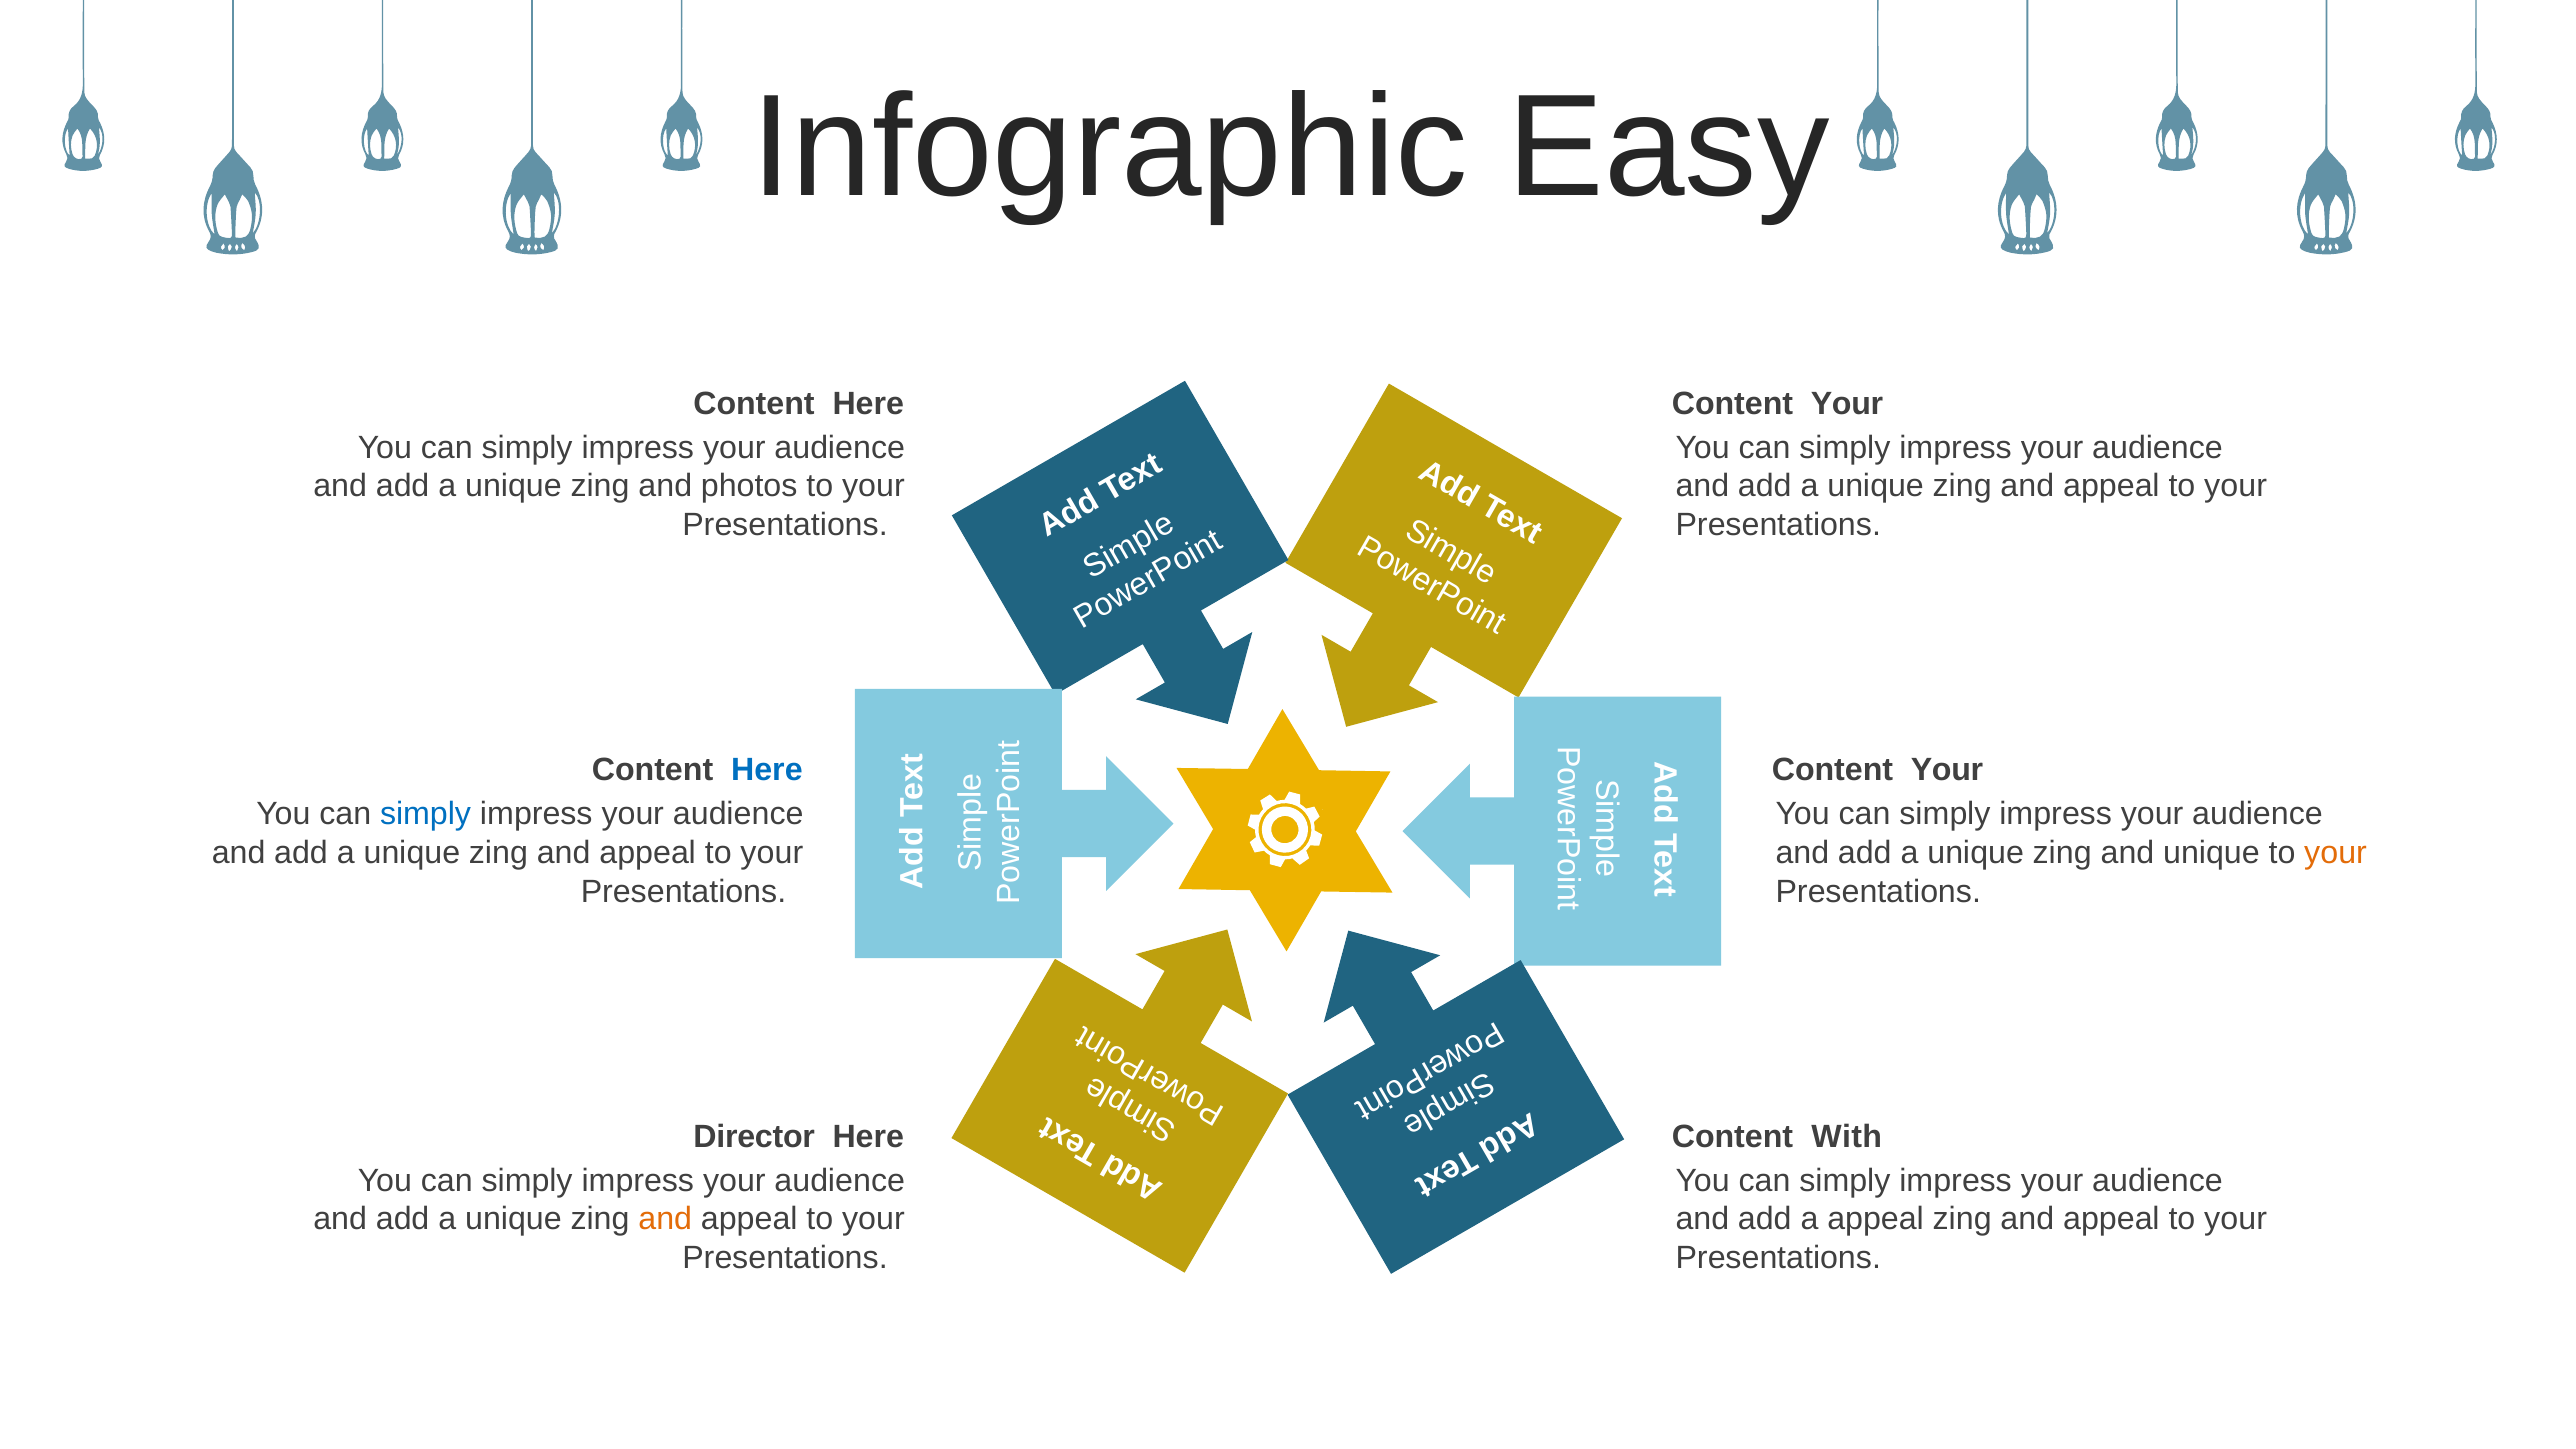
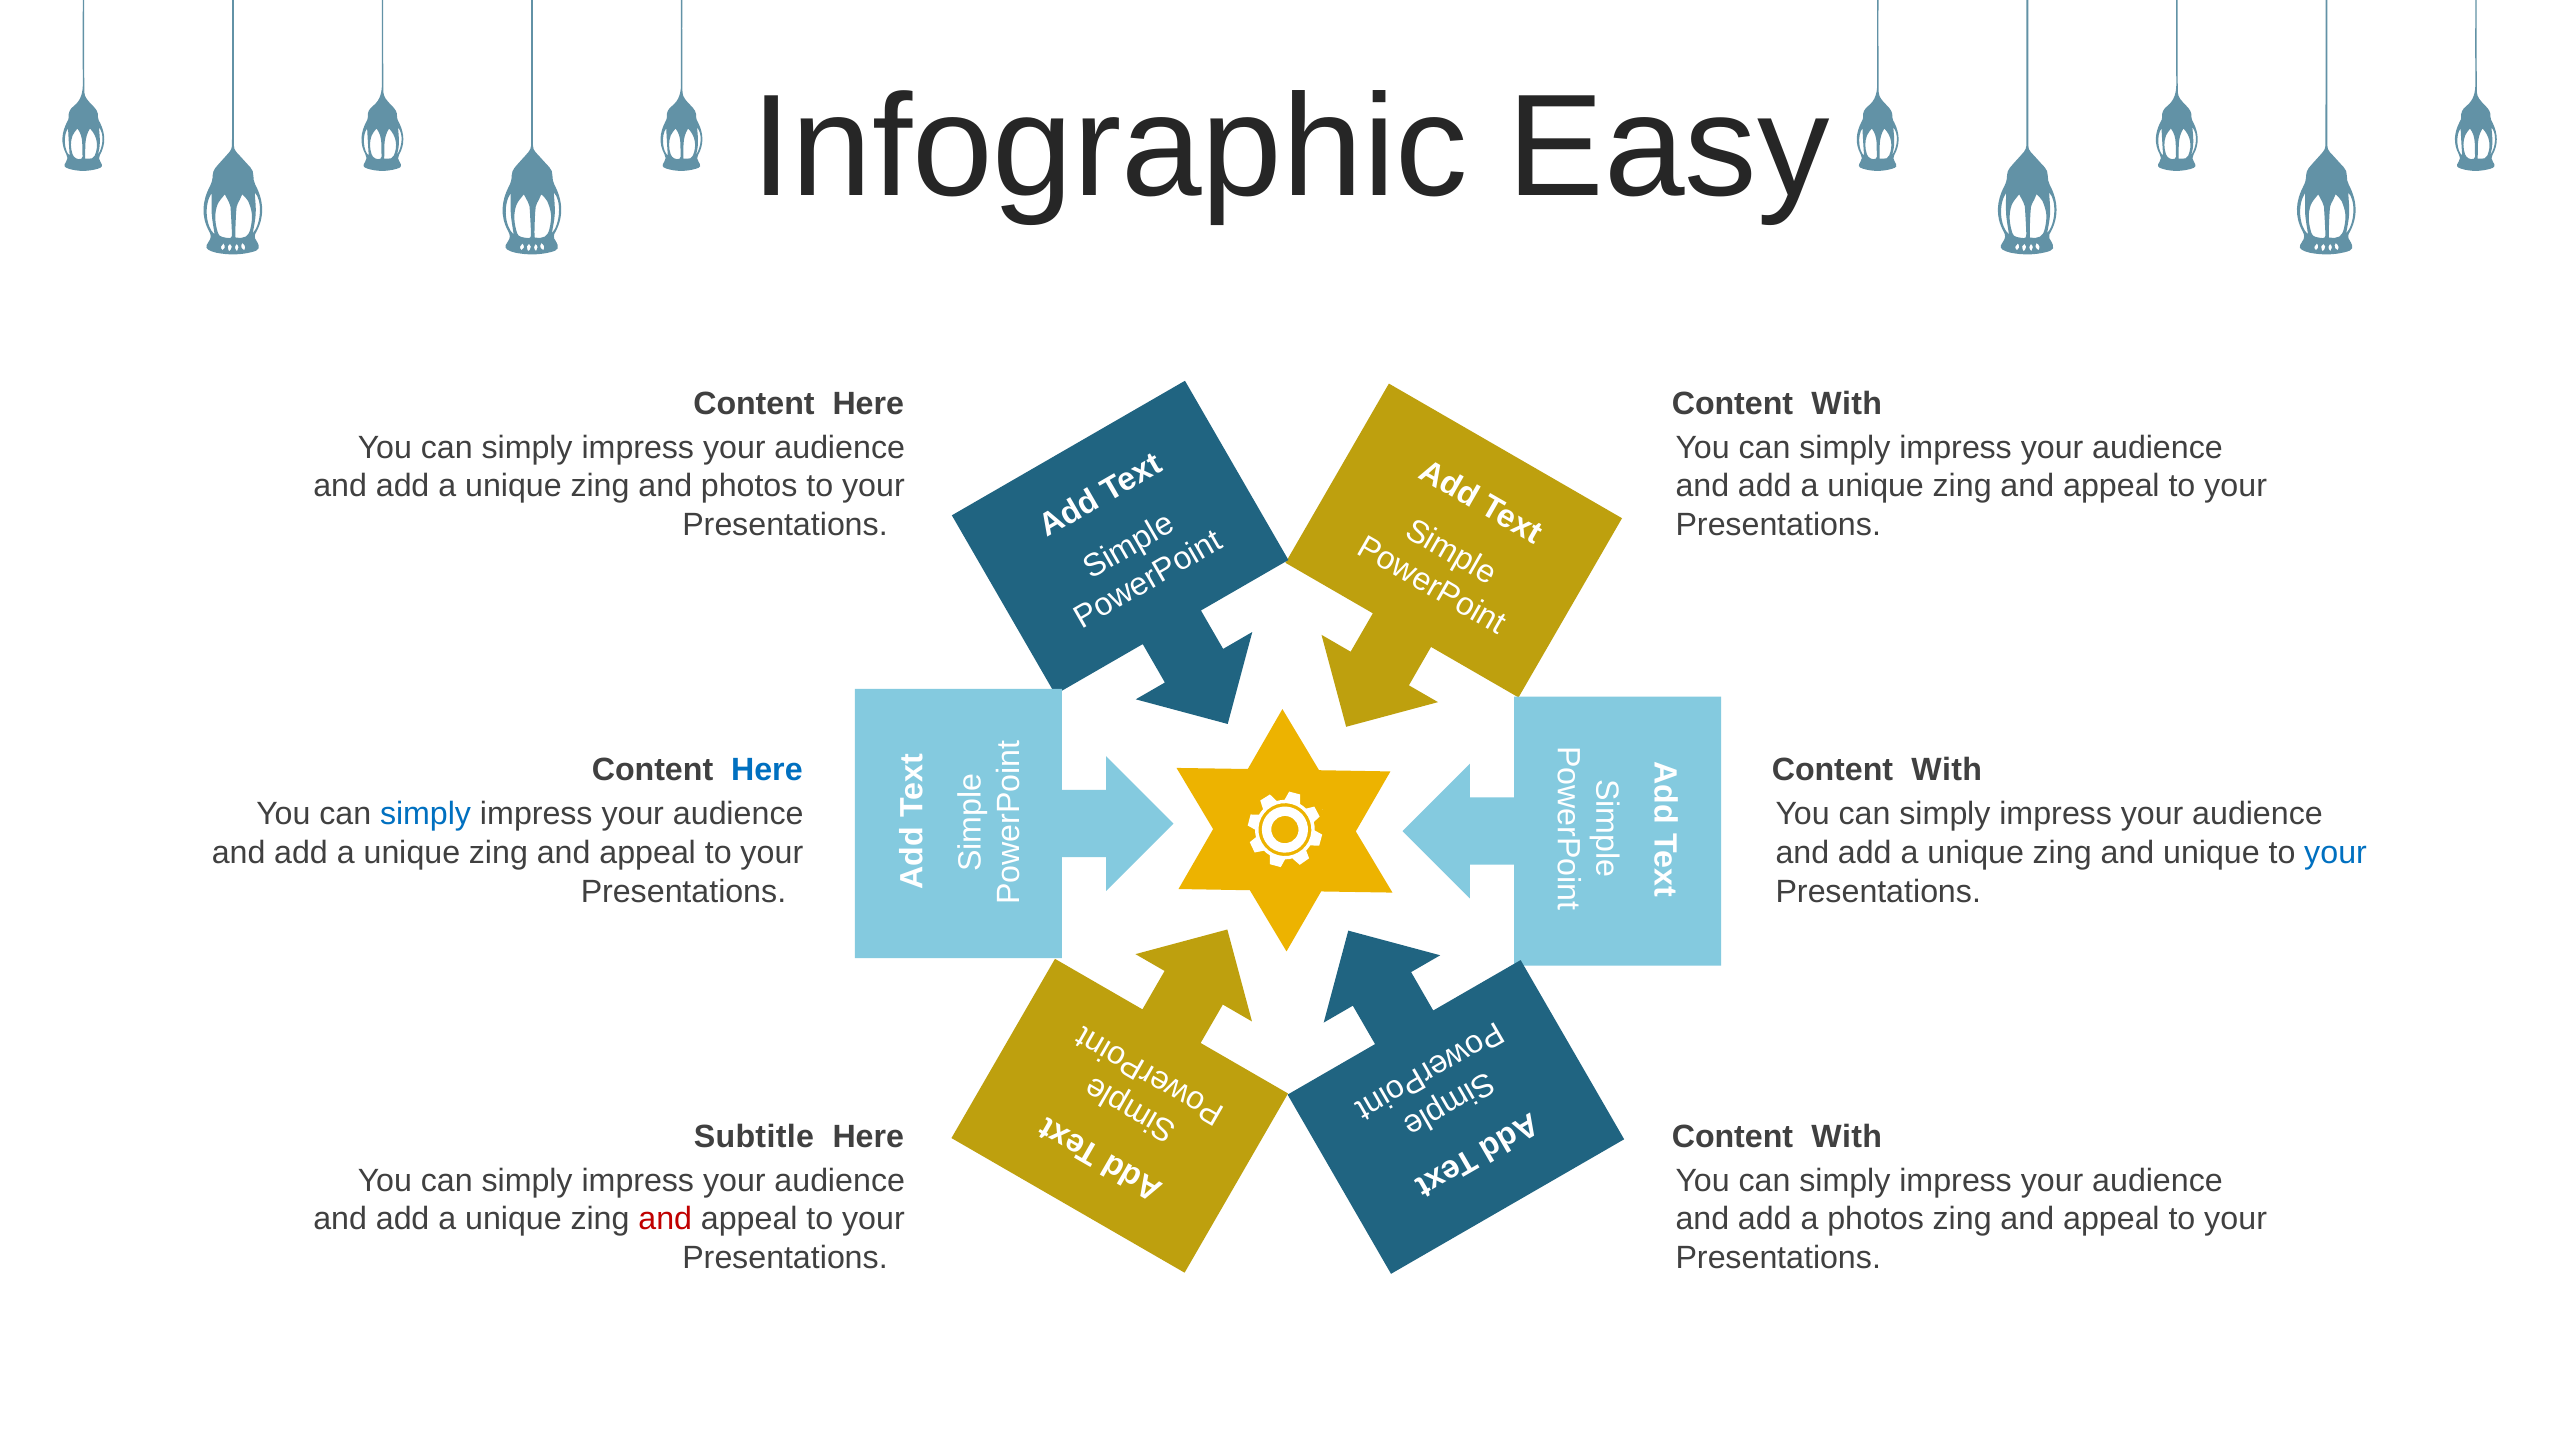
Your: Your -> With (1847, 404)
Your: Your -> With (1947, 770)
your colour: orange -> blue (2336, 853)
Director: Director -> Subtitle (754, 1137)
and colour: orange -> red (665, 1219)
a appeal: appeal -> photos (1876, 1219)
